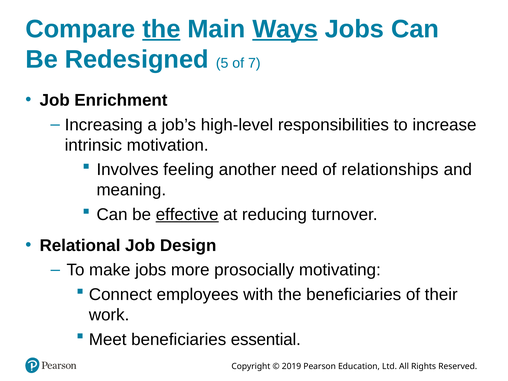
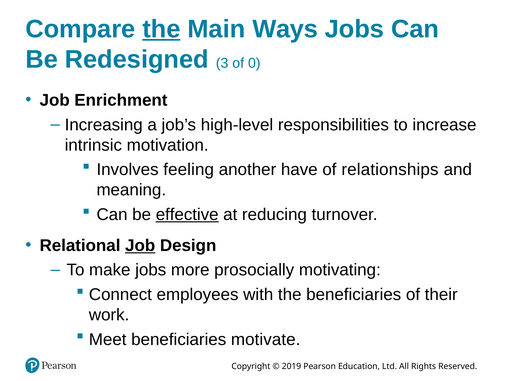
Ways underline: present -> none (285, 29)
5: 5 -> 3 (222, 63)
7: 7 -> 0 (254, 63)
need: need -> have (299, 170)
Job underline: none -> present (140, 245)
essential: essential -> motivate (266, 339)
